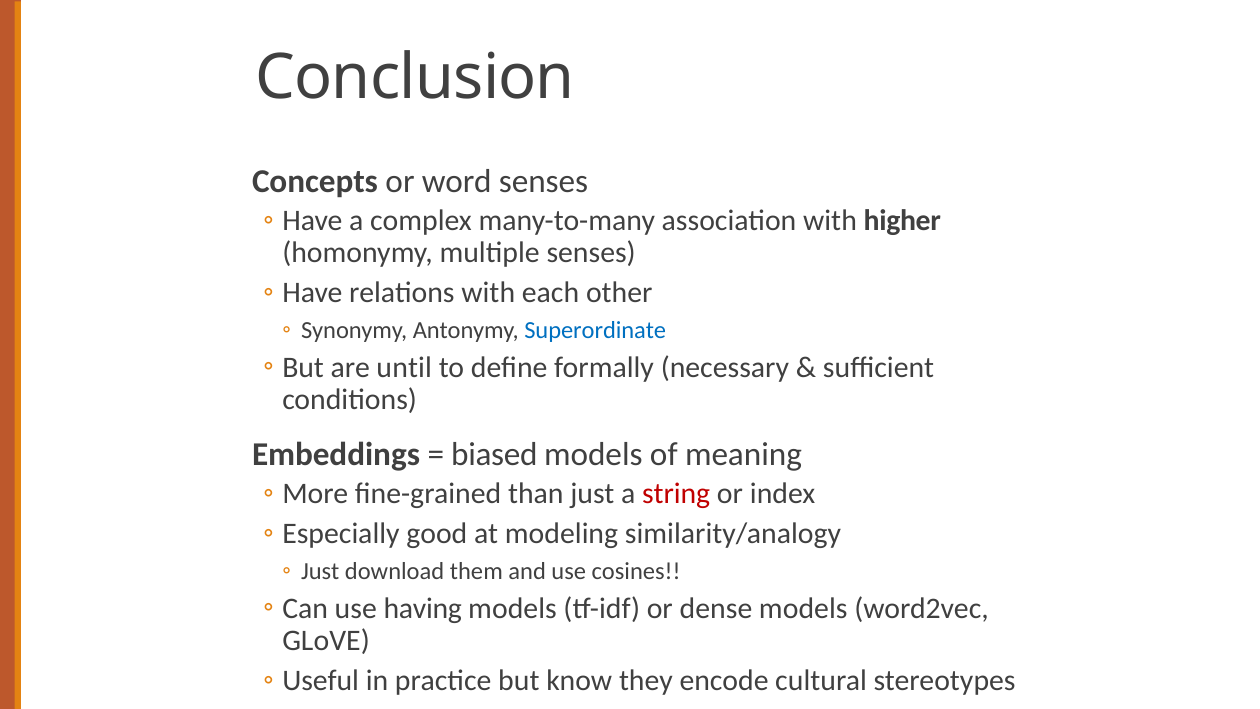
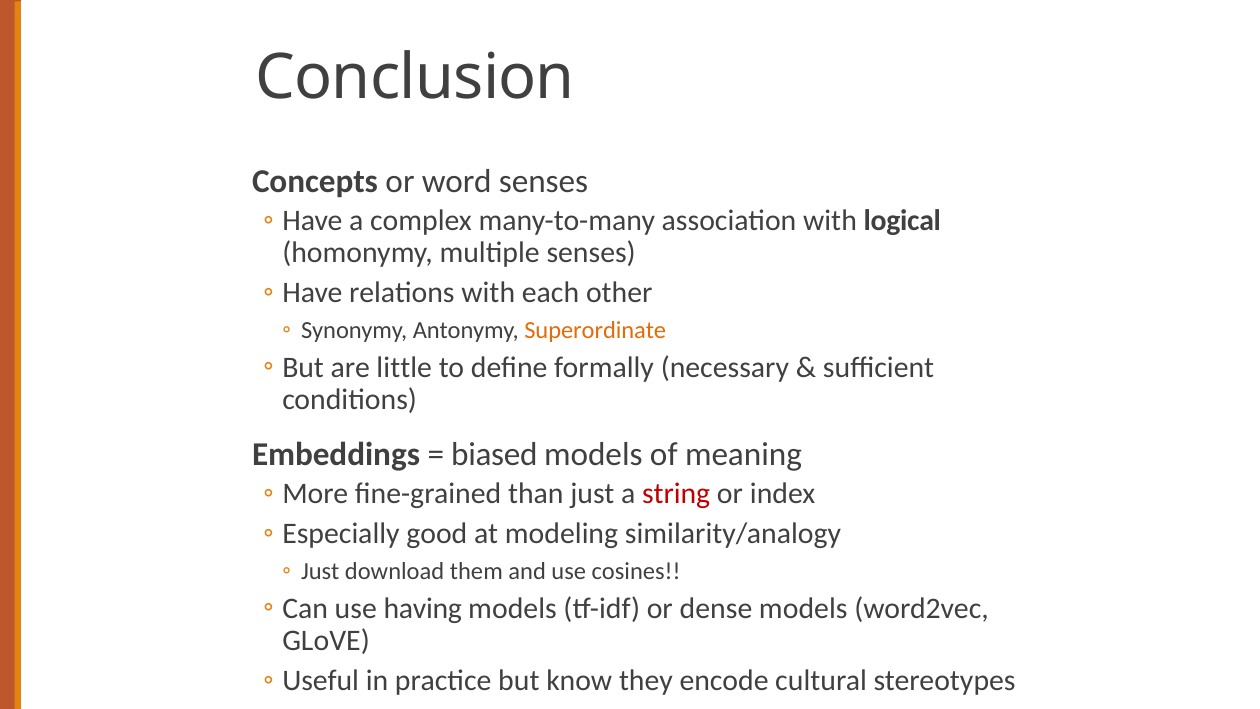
higher: higher -> logical (902, 221)
Superordinate colour: blue -> orange (595, 330)
until: until -> little (404, 367)
